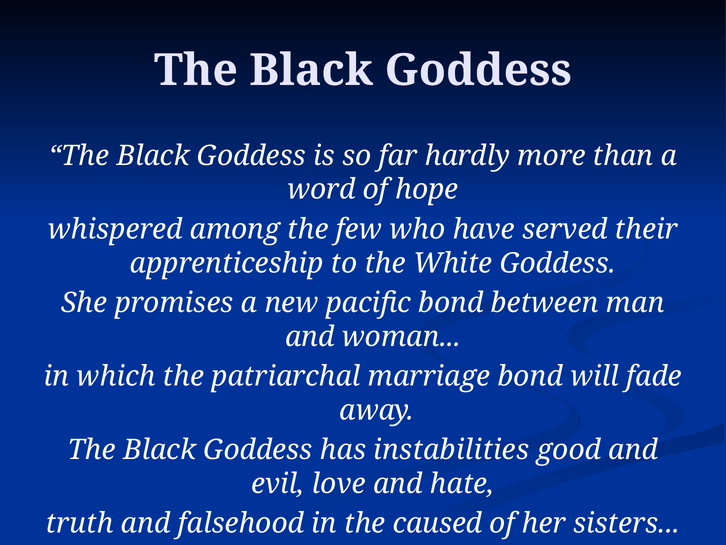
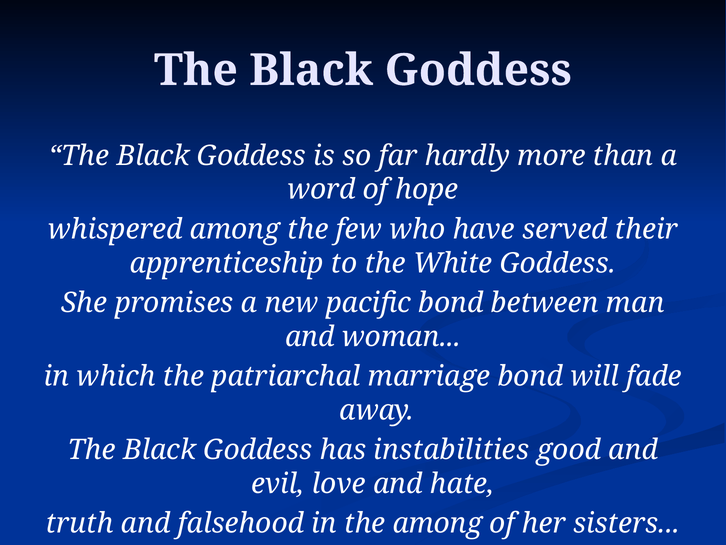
the caused: caused -> among (437, 523)
